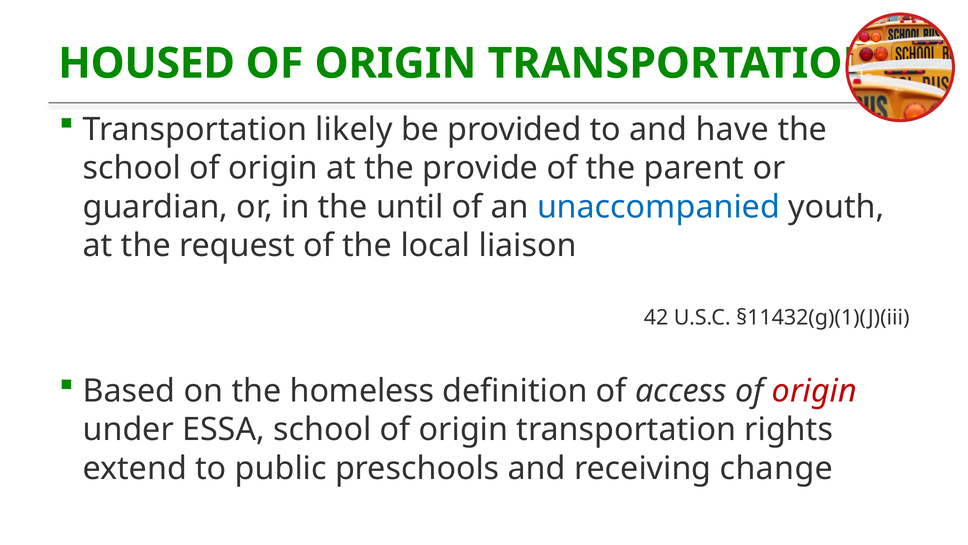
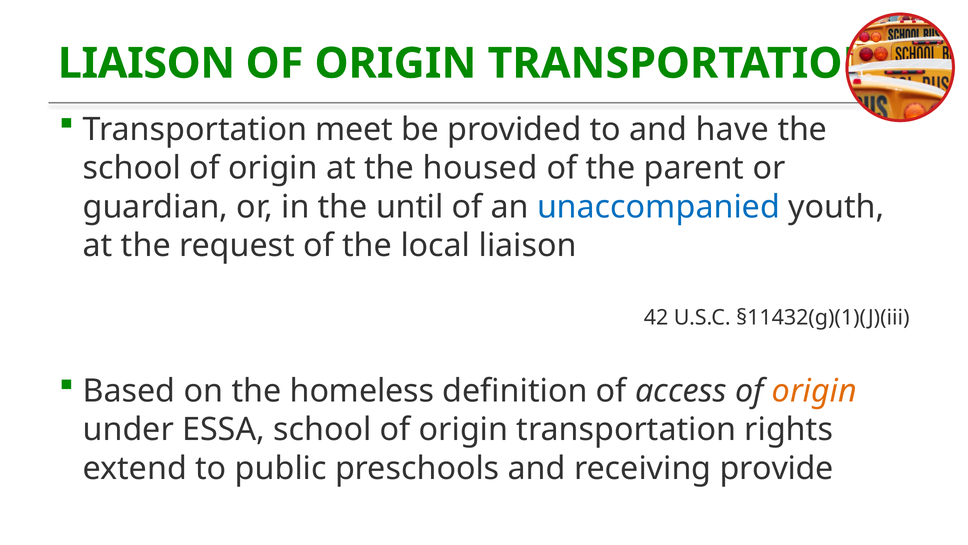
HOUSED: HOUSED -> LIAISON (147, 63)
likely: likely -> meet (354, 129)
provide: provide -> housed (480, 168)
origin colour: red -> orange (814, 391)
change: change -> provide (777, 468)
